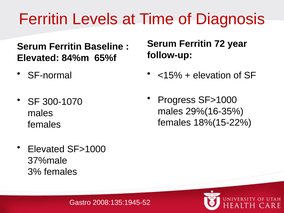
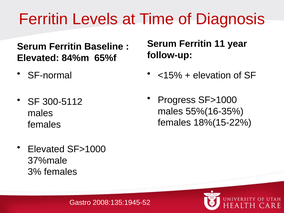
72: 72 -> 11 (220, 44)
300-1070: 300-1070 -> 300-5112 (62, 102)
29%(16-35%: 29%(16-35% -> 55%(16-35% (215, 111)
